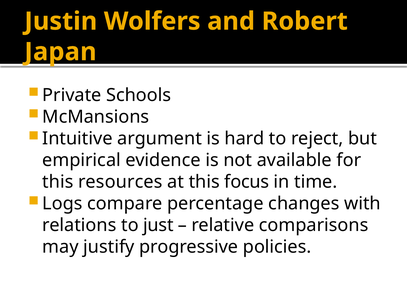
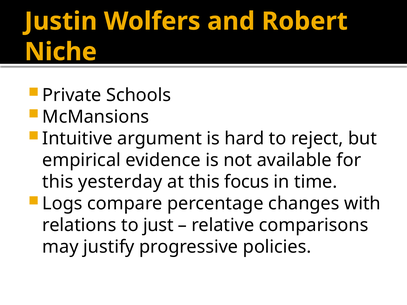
Japan: Japan -> Niche (61, 52)
resources: resources -> yesterday (120, 182)
